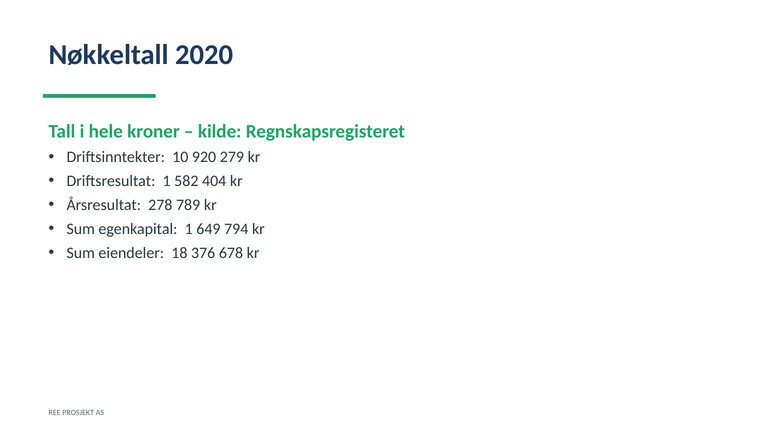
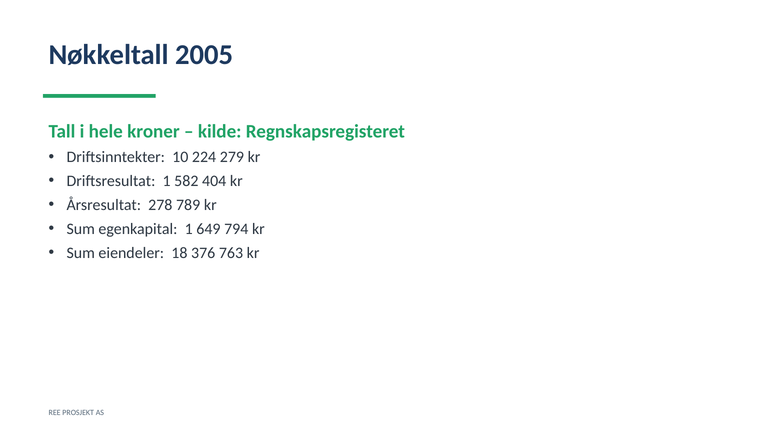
2020: 2020 -> 2005 (204, 55)
920: 920 -> 224 (204, 157)
678: 678 -> 763 (231, 253)
